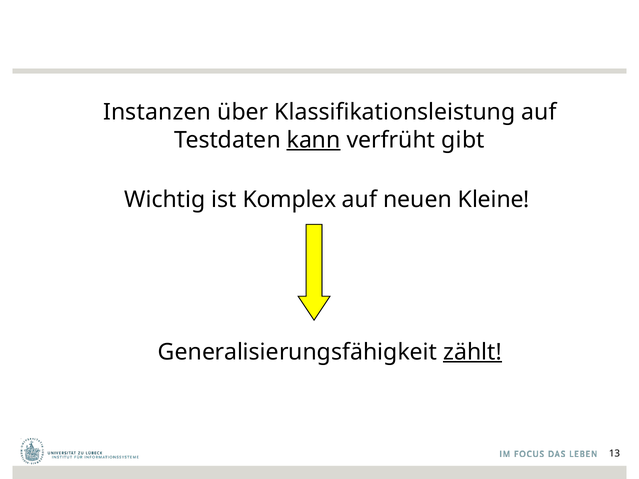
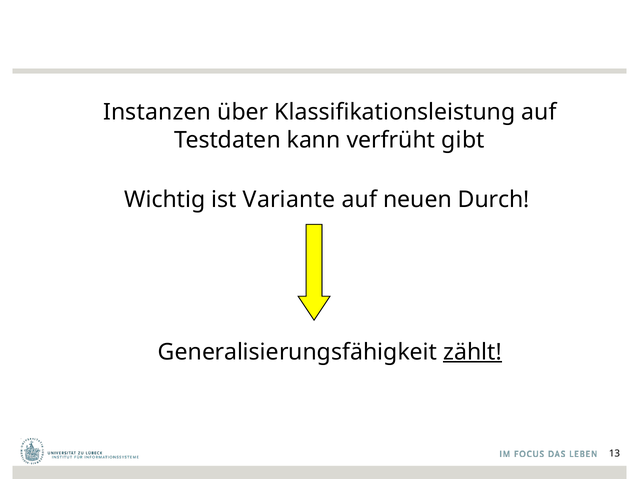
kann underline: present -> none (314, 140)
Komplex: Komplex -> Variante (289, 200)
Kleine: Kleine -> Durch (494, 200)
